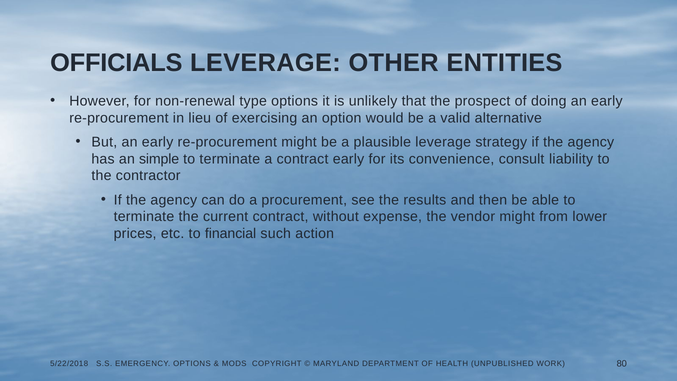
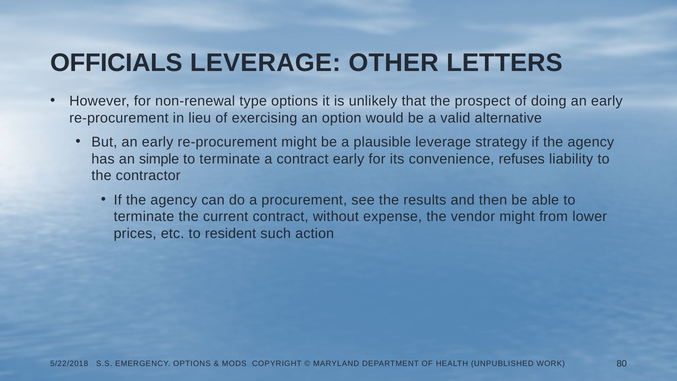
ENTITIES: ENTITIES -> LETTERS (505, 63)
consult: consult -> refuses (522, 159)
financial: financial -> resident (231, 234)
